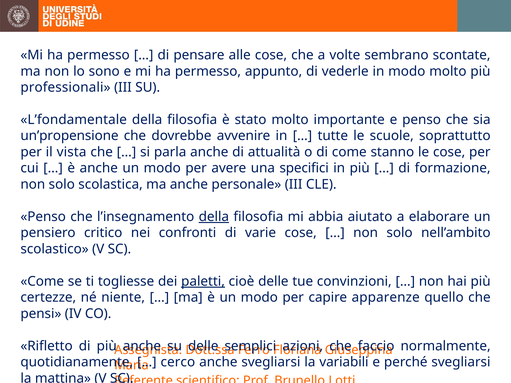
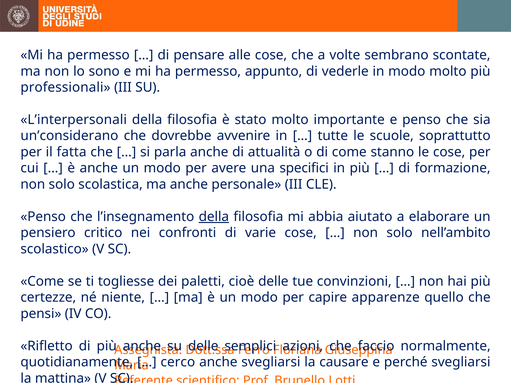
L’fondamentale: L’fondamentale -> L’interpersonali (74, 120)
un’propensione: un’propensione -> un’considerano (69, 136)
vista: vista -> fatta (72, 152)
paletti underline: present -> none (203, 282)
variabili: variabili -> causare (344, 362)
